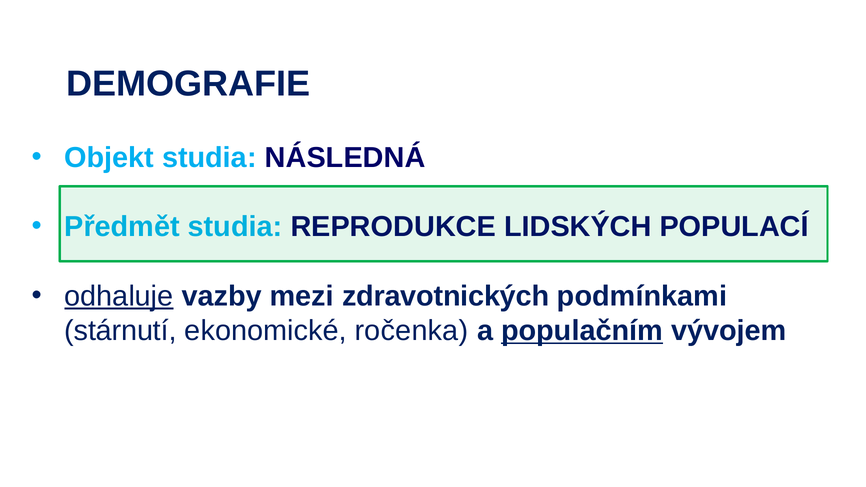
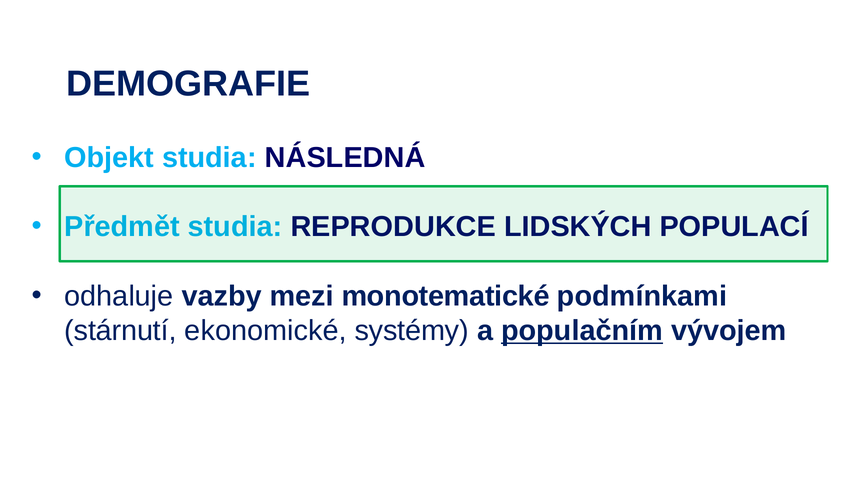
odhaluje underline: present -> none (119, 296)
zdravotnických: zdravotnických -> monotematické (446, 296)
ročenka: ročenka -> systémy (412, 331)
